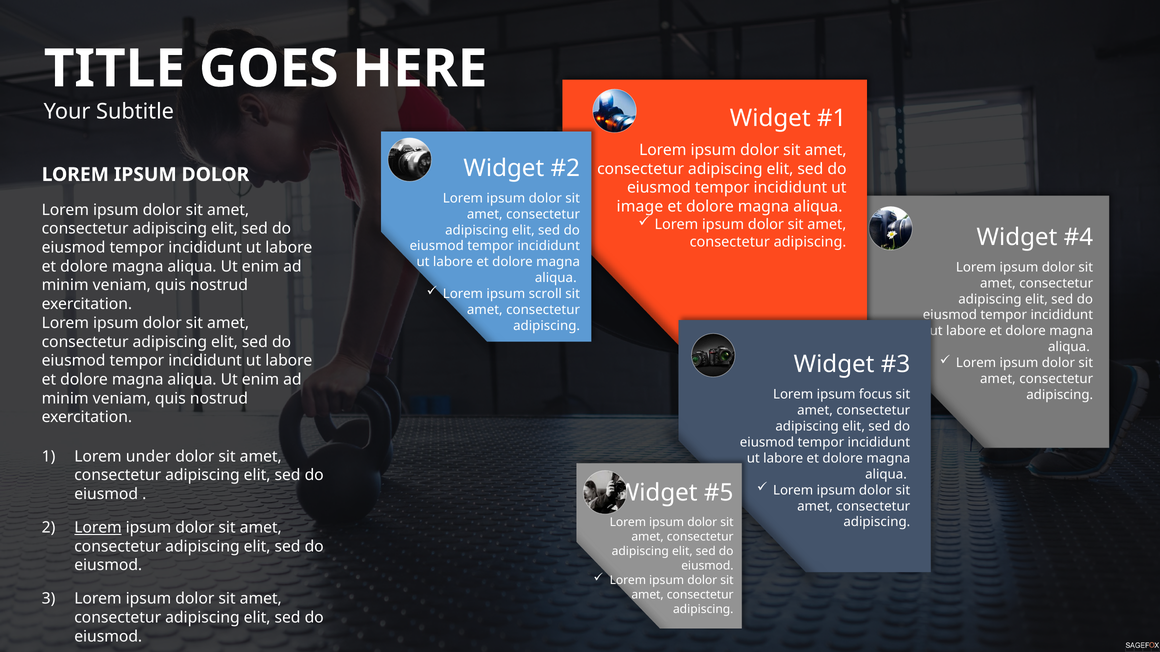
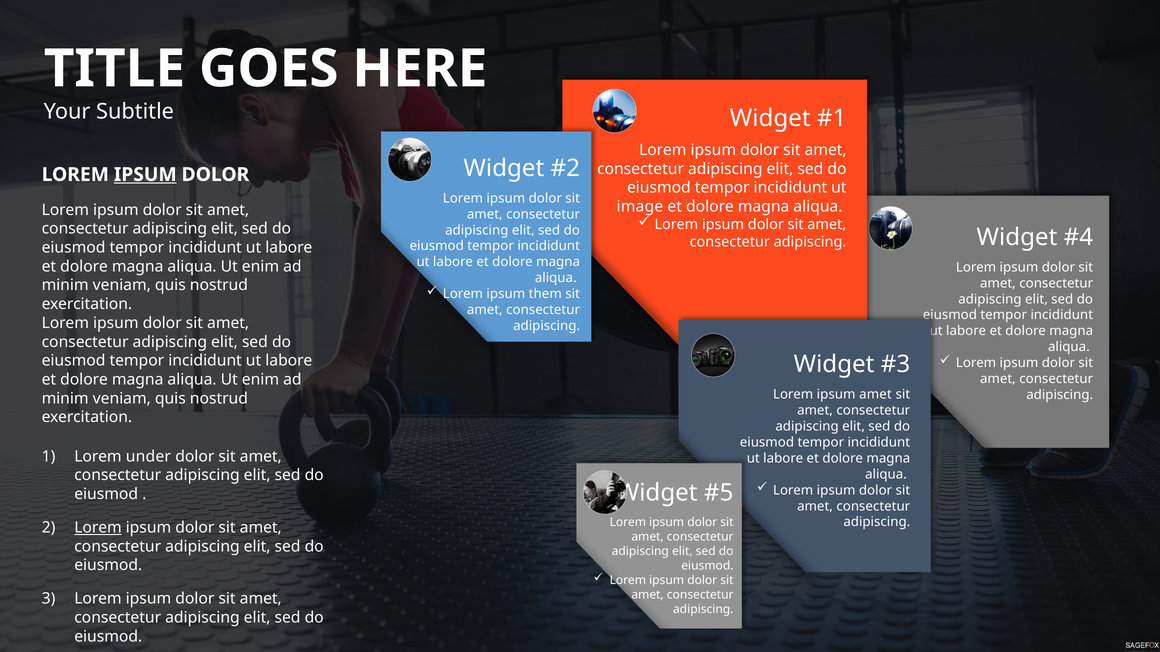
IPSUM underline: none -> present (145, 175)
scroll: scroll -> them (545, 294)
ipsum focus: focus -> amet (875, 395)
